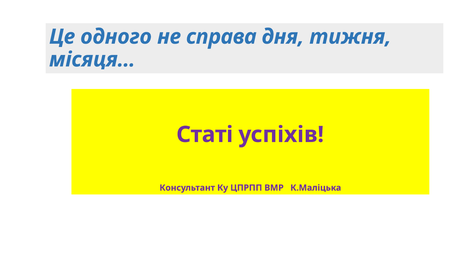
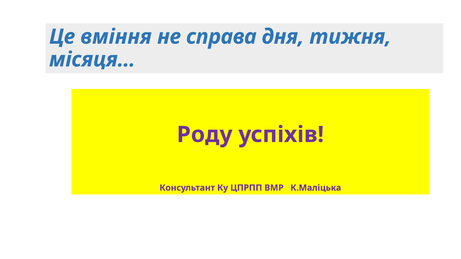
одного: одного -> вміння (116, 37)
Статі: Статі -> Роду (205, 135)
